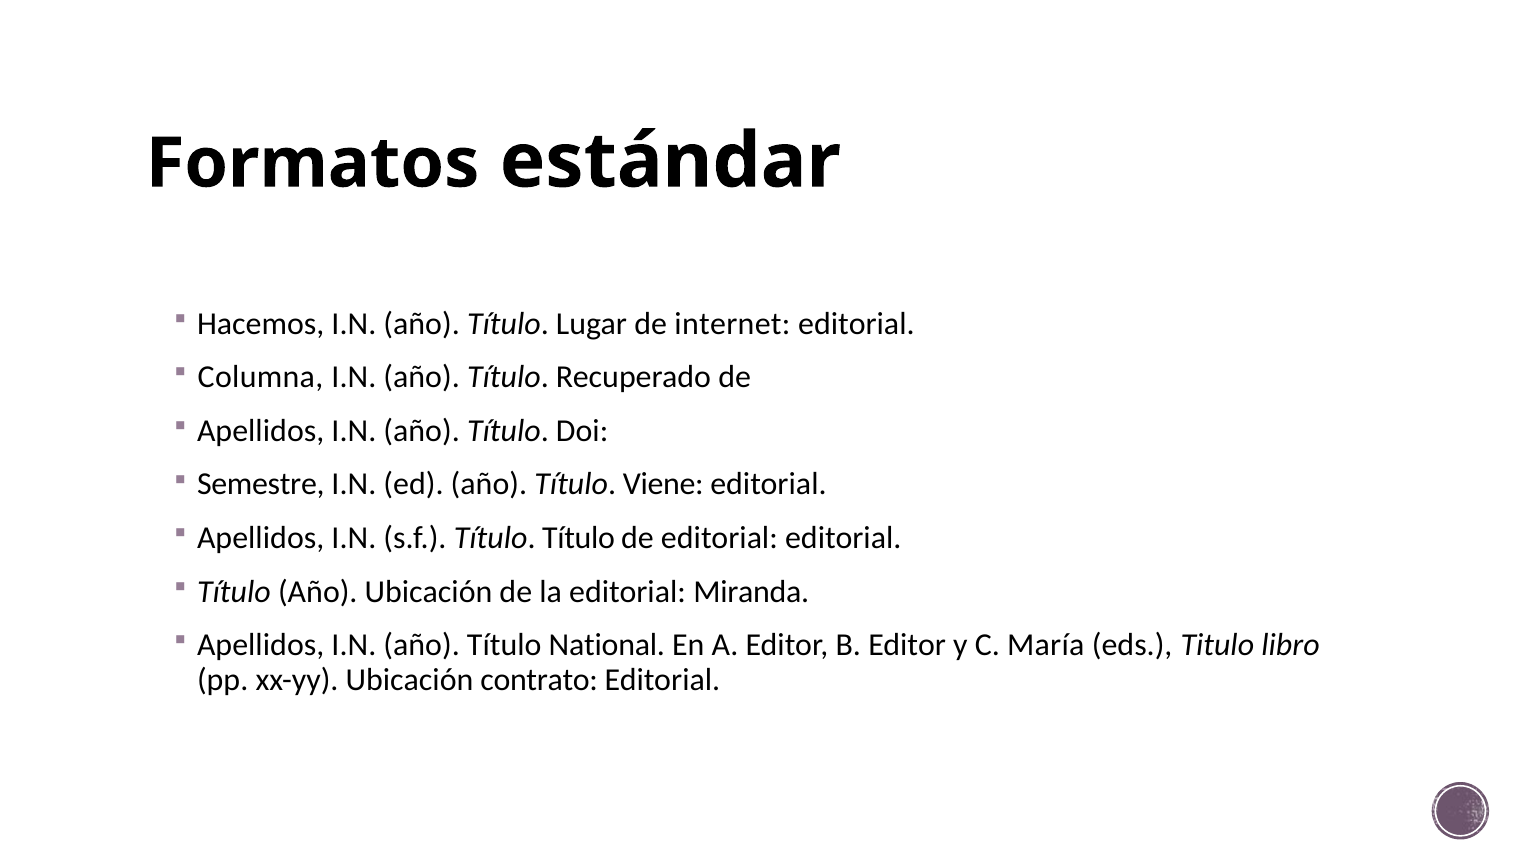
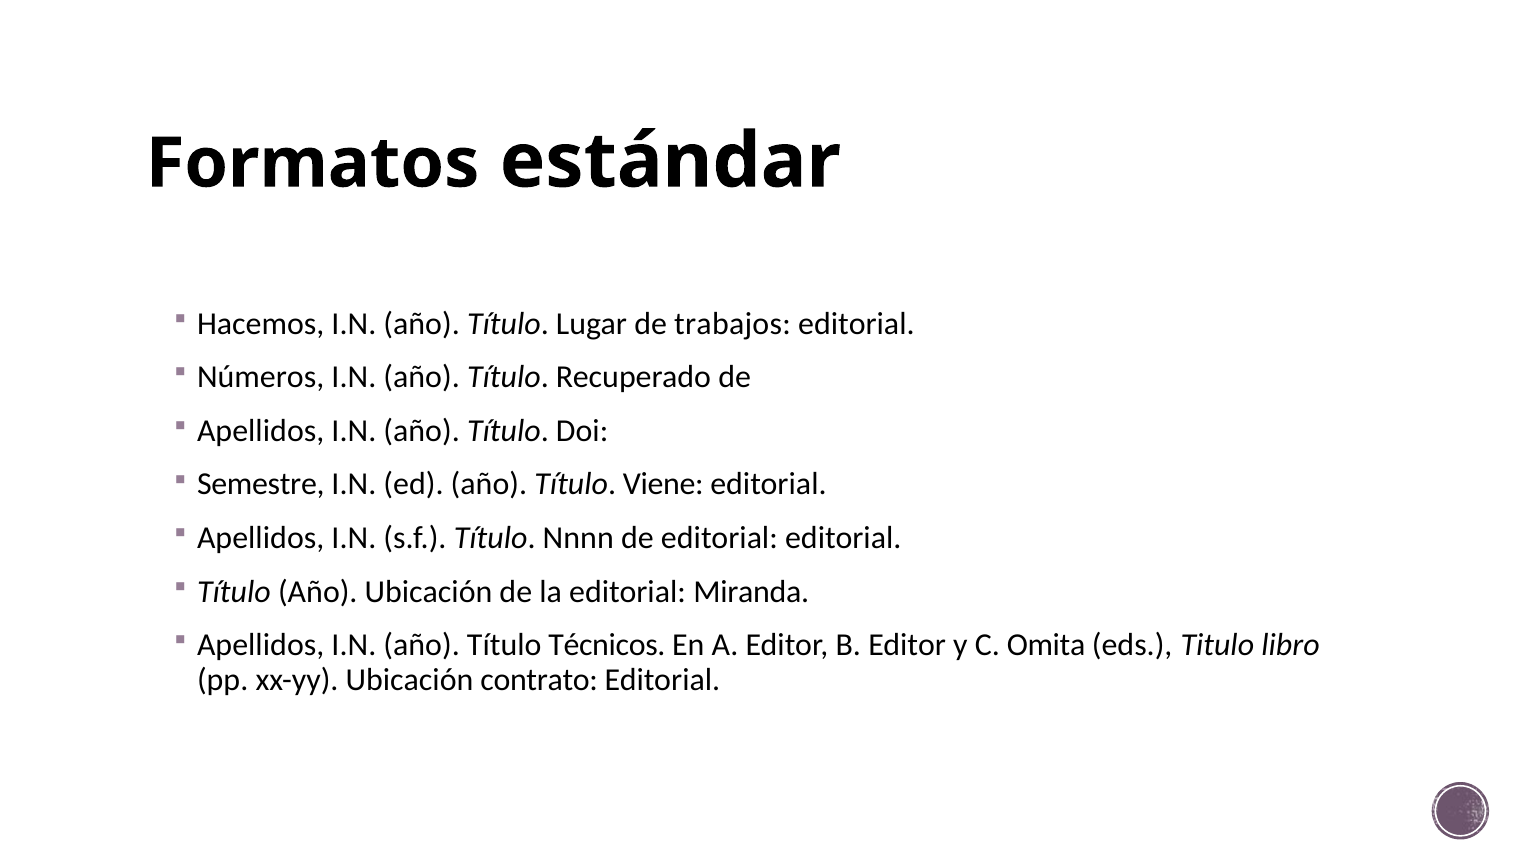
internet: internet -> trabajos (732, 324)
Columna: Columna -> Números (261, 377)
Título Título: Título -> Nnnn (578, 538)
National: National -> Técnicos (607, 645)
María: María -> Omita (1046, 645)
